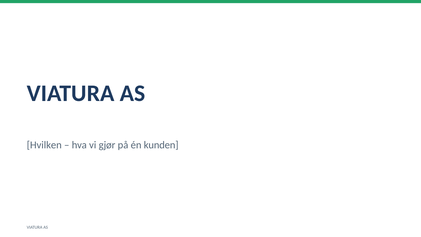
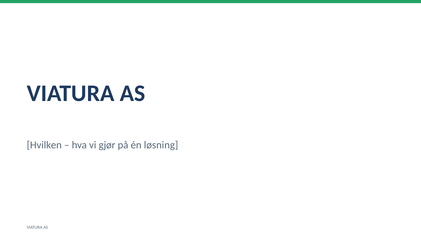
kunden: kunden -> løsning (161, 145)
